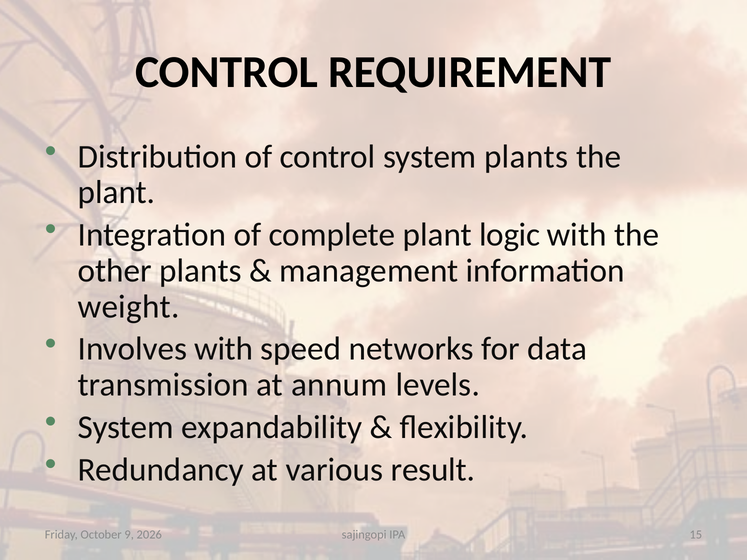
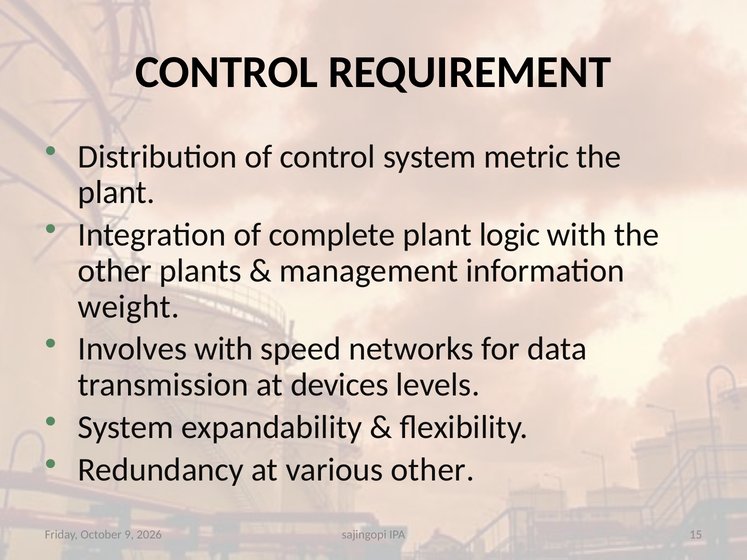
system plants: plants -> metric (526, 157)
annum: annum -> devices (340, 385)
various result: result -> other (433, 470)
